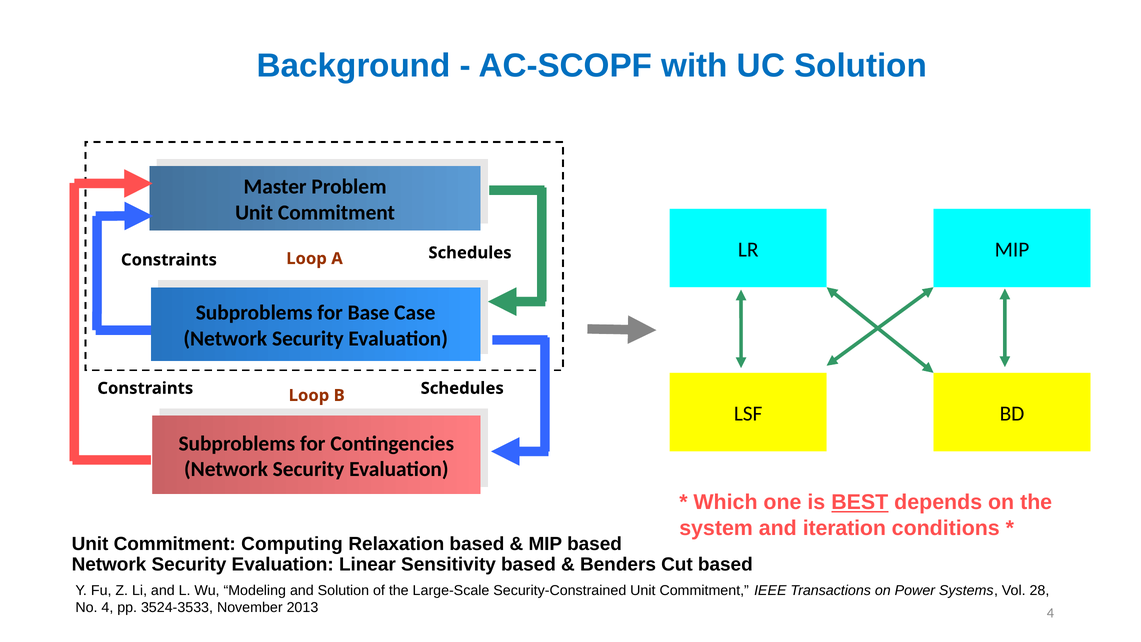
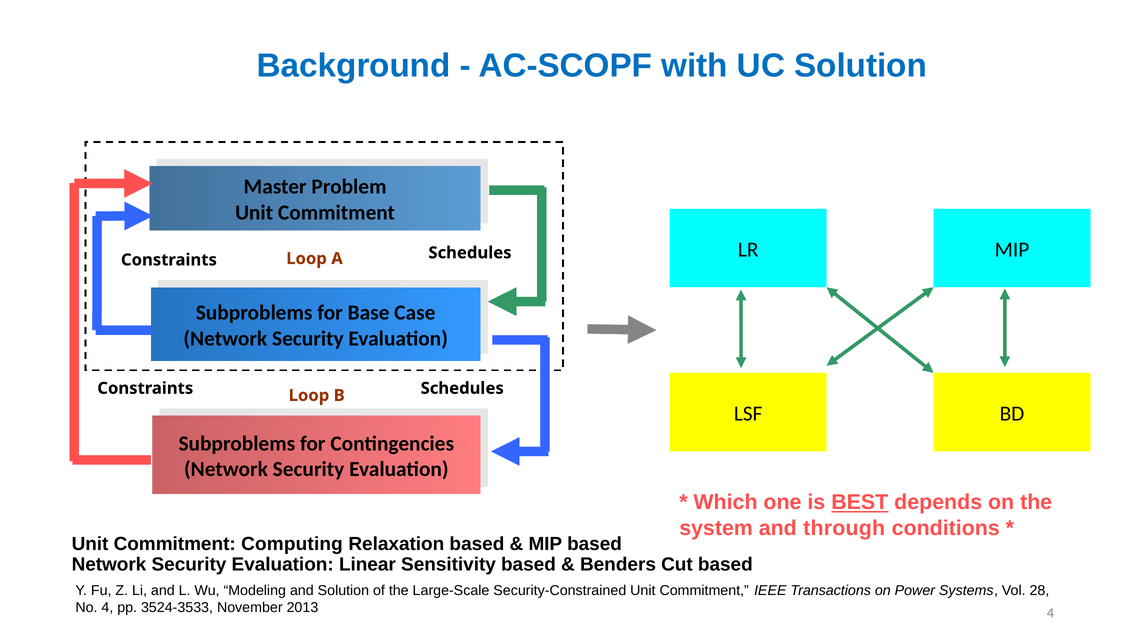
iteration: iteration -> through (844, 528)
